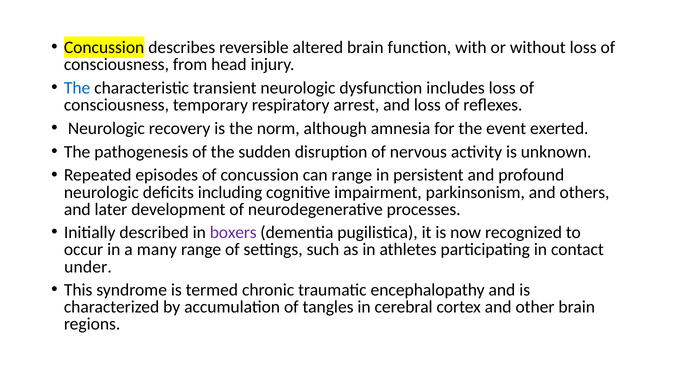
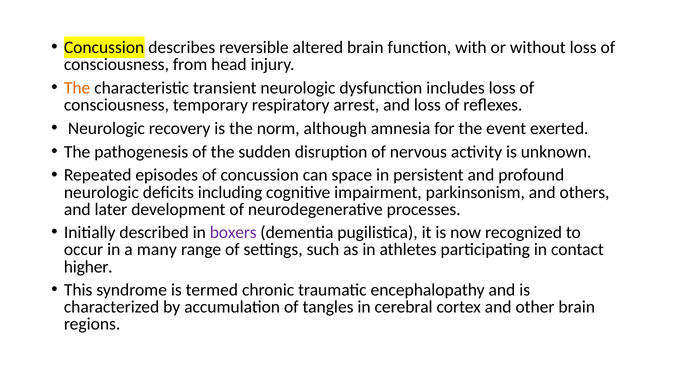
The colour: blue -> orange (77, 88)
can range: range -> space (352, 175)
under: under -> higher (88, 266)
